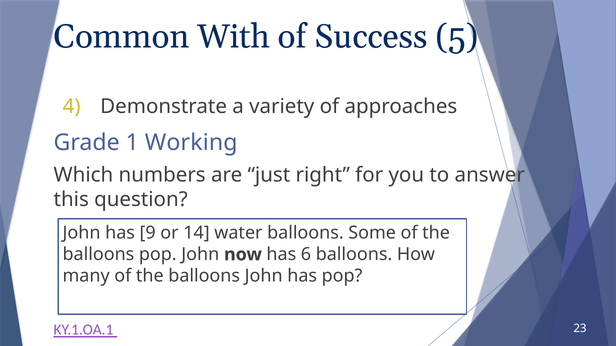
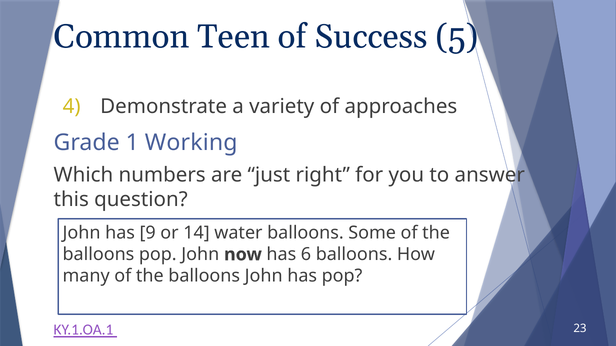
With: With -> Teen (234, 37)
